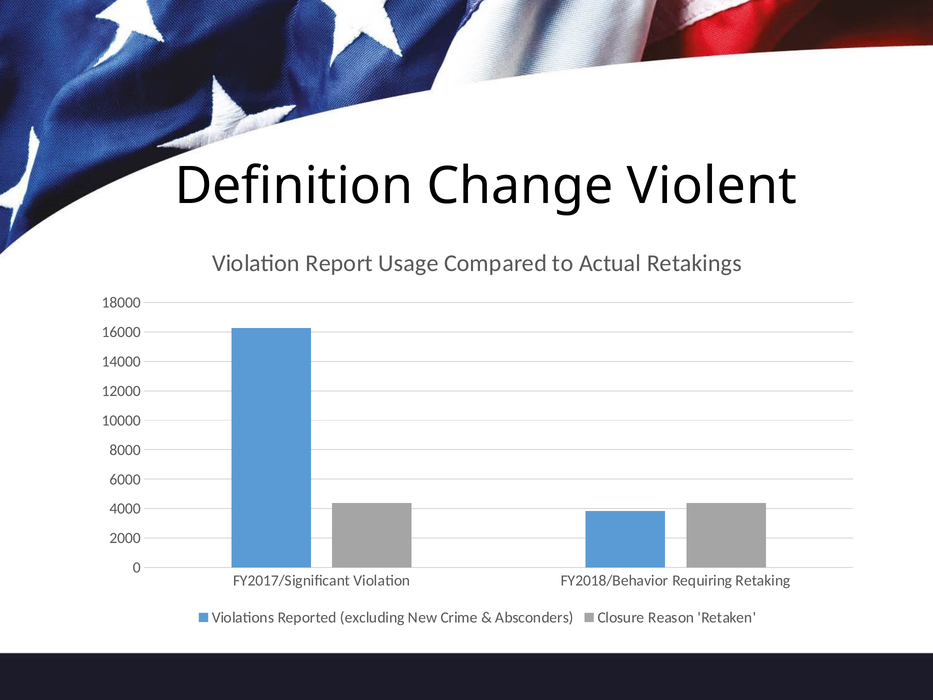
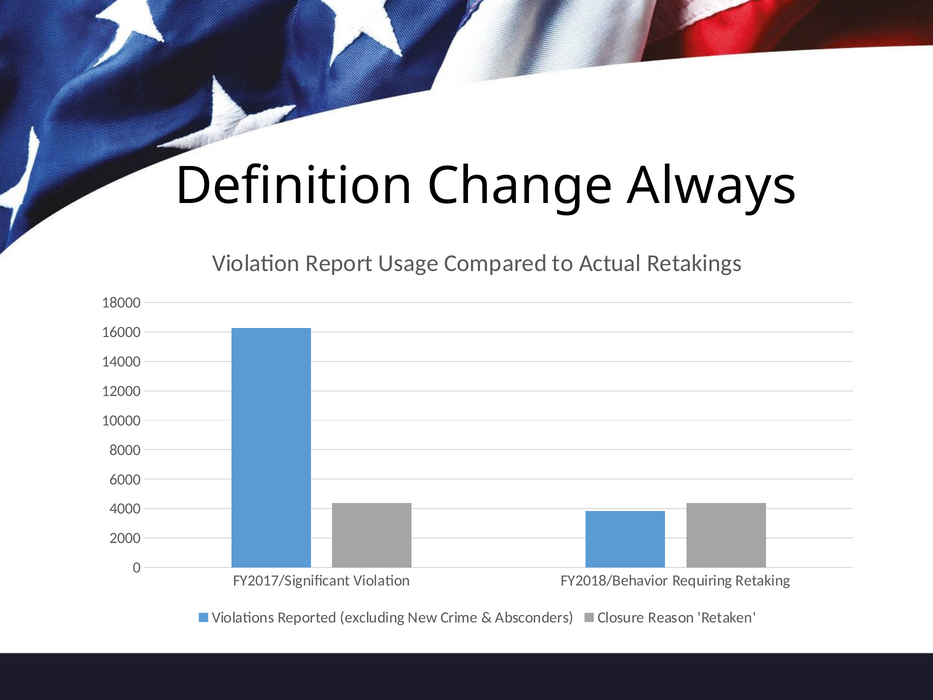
Violent: Violent -> Always (712, 186)
